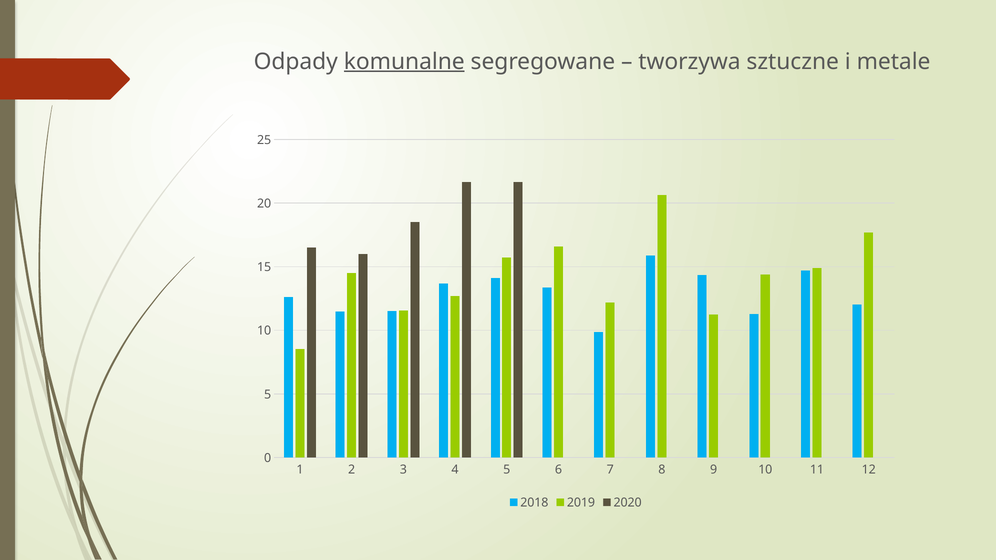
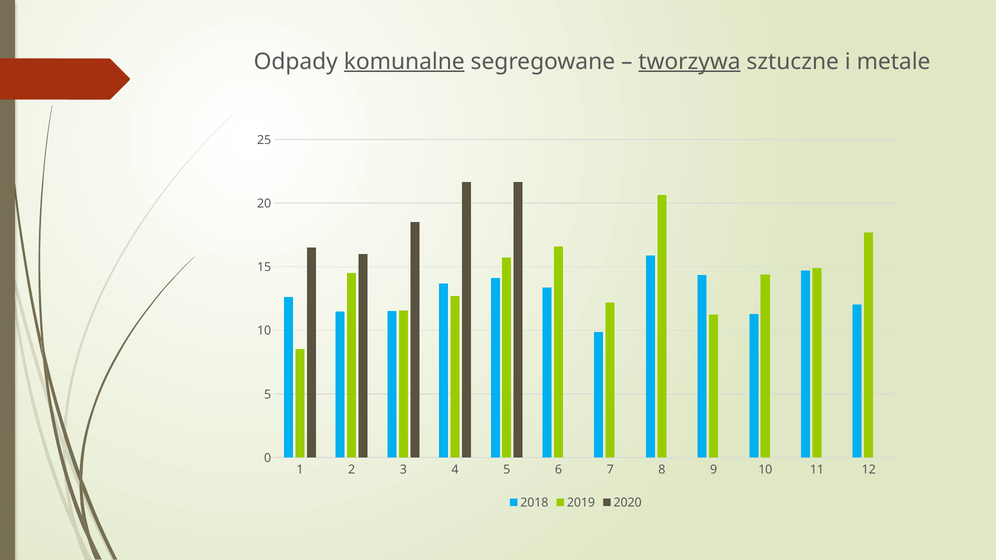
tworzywa underline: none -> present (689, 62)
